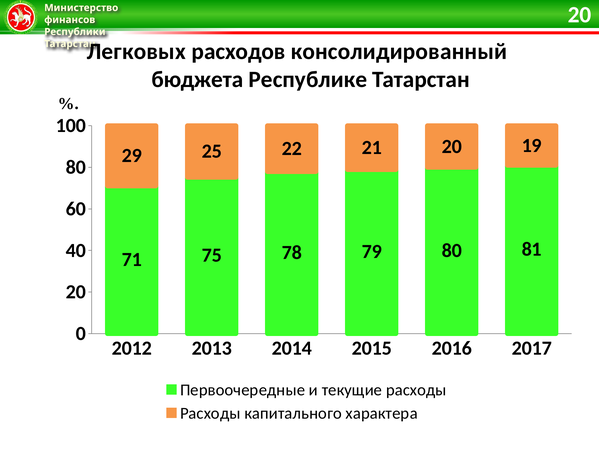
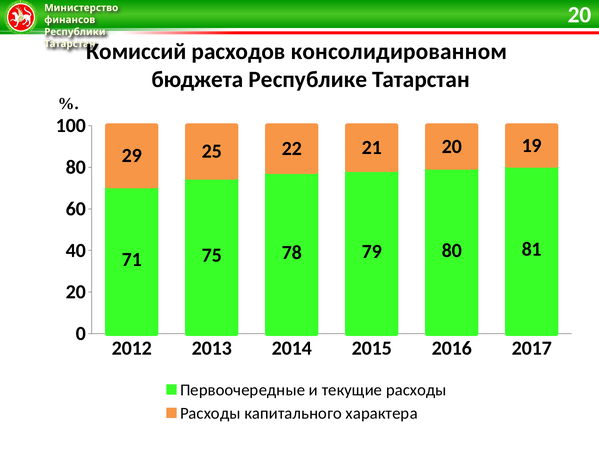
Легковых: Легковых -> Комиссий (136, 51)
консолидированный: консолидированный -> консолидированном (399, 51)
